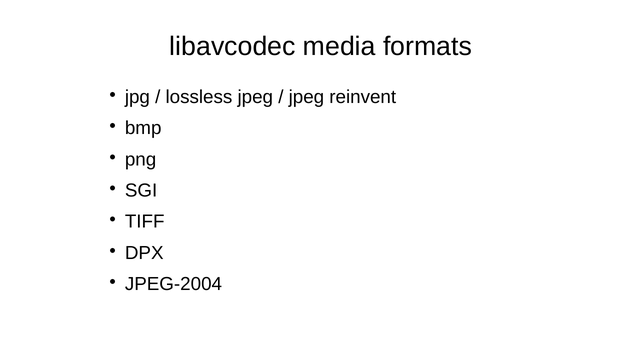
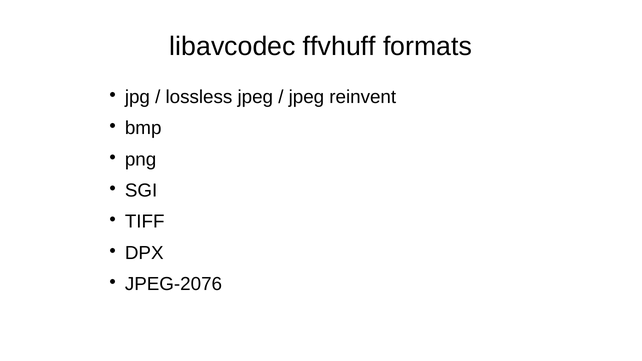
media: media -> ffvhuff (339, 46)
JPEG-2004: JPEG-2004 -> JPEG-2076 (173, 284)
